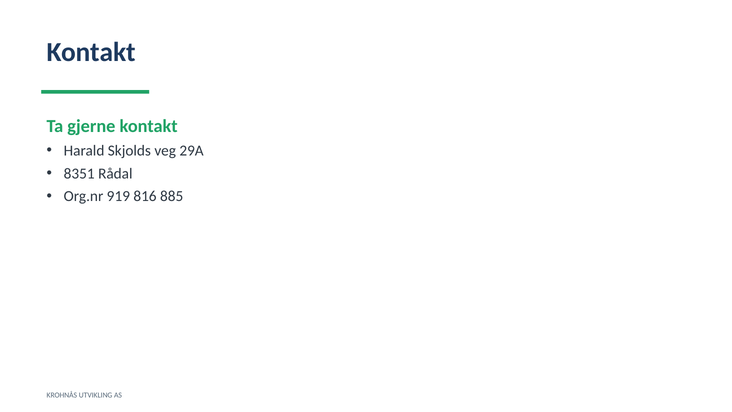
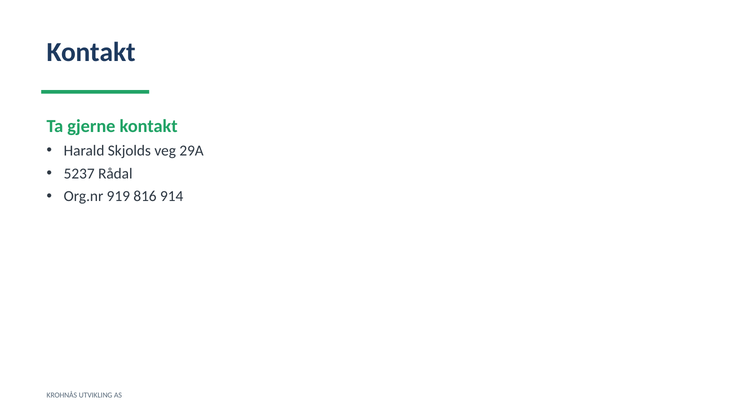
8351: 8351 -> 5237 (79, 173)
885: 885 -> 914 (172, 196)
